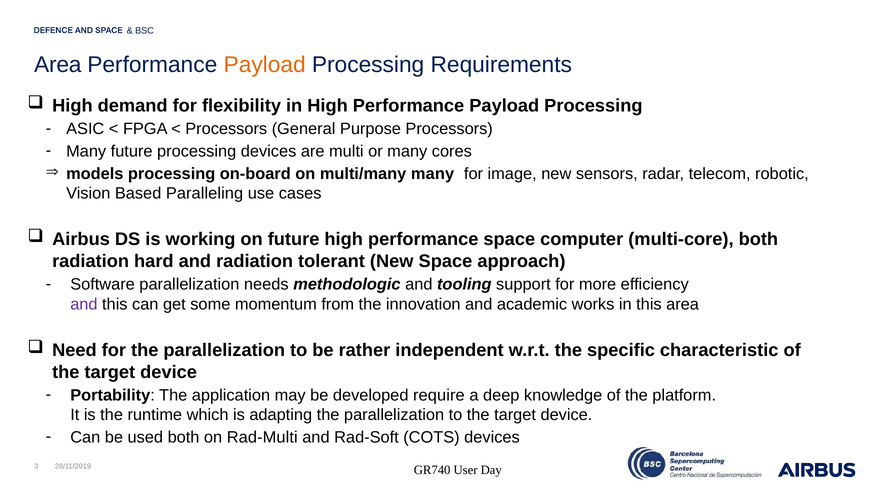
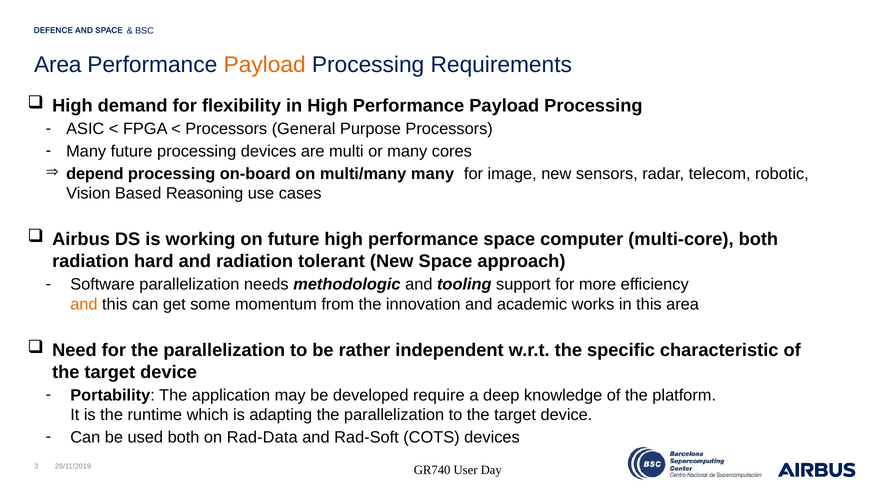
models: models -> depend (95, 174)
Paralleling: Paralleling -> Reasoning (205, 194)
and colour: purple -> orange (84, 305)
Rad-Multi: Rad-Multi -> Rad-Data (262, 438)
